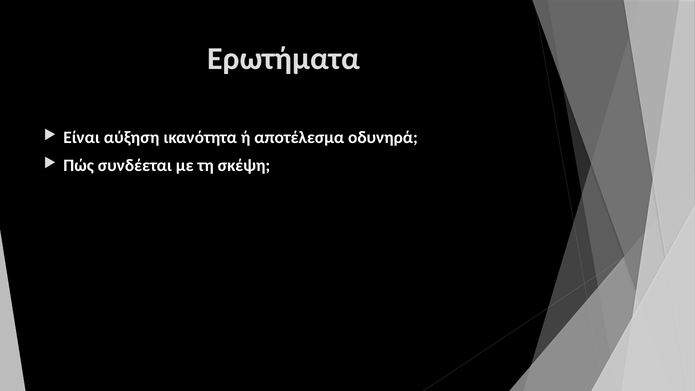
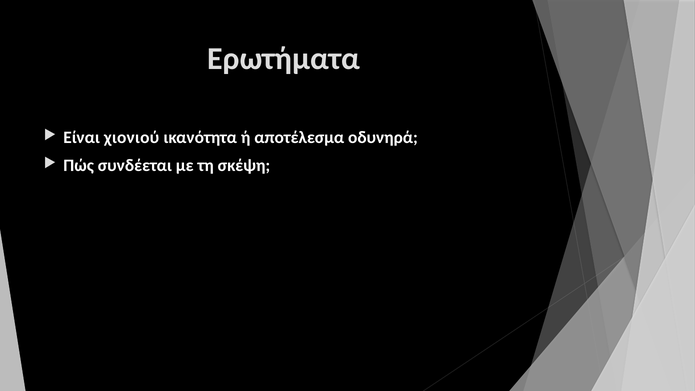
αύξηση: αύξηση -> χιονιού (132, 137)
